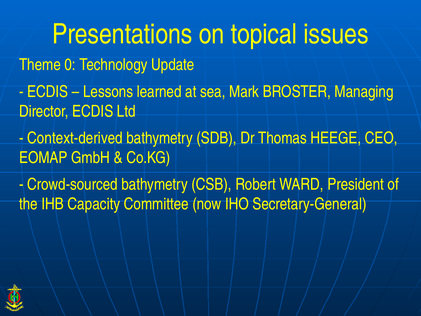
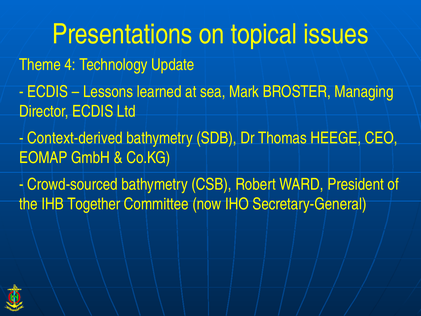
0: 0 -> 4 (70, 65)
Capacity: Capacity -> Together (94, 204)
